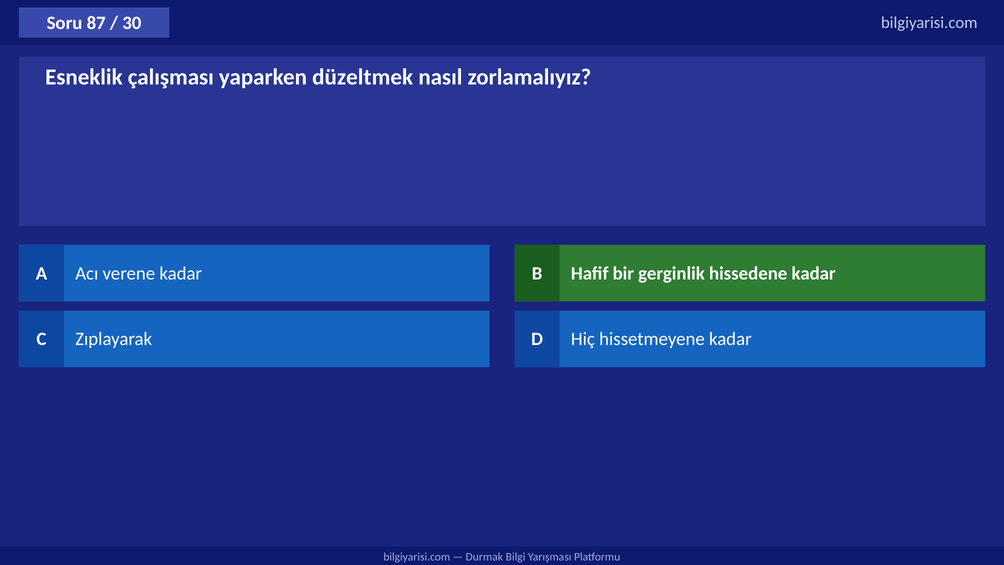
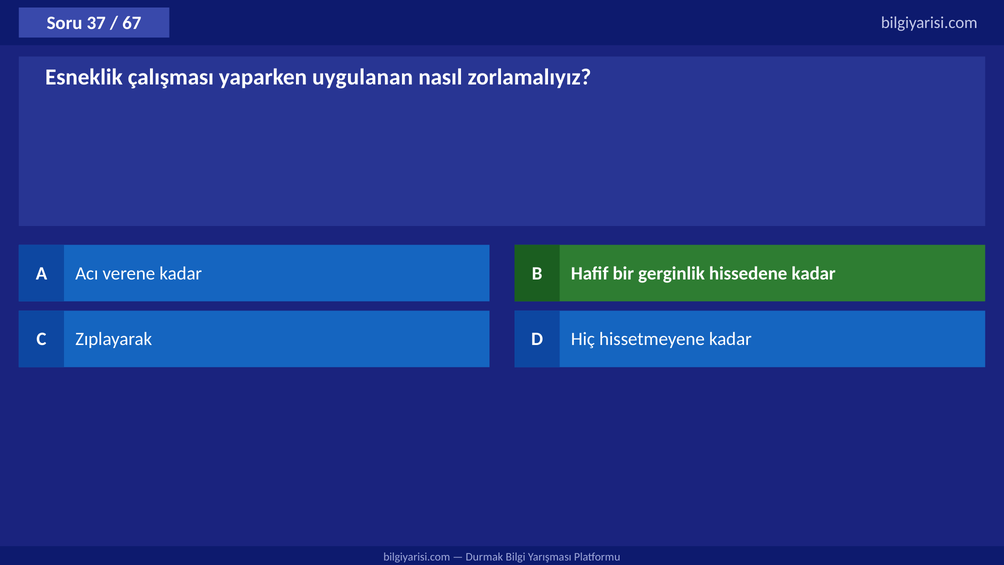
87: 87 -> 37 (96, 23)
30: 30 -> 67 (132, 23)
düzeltmek: düzeltmek -> uygulanan (363, 77)
